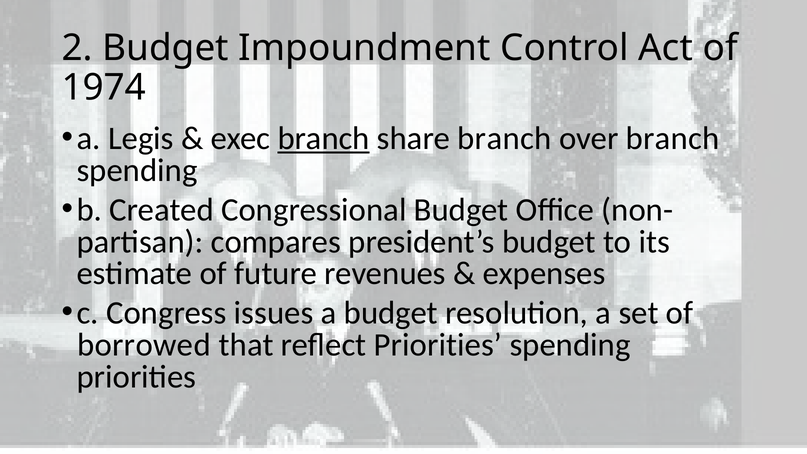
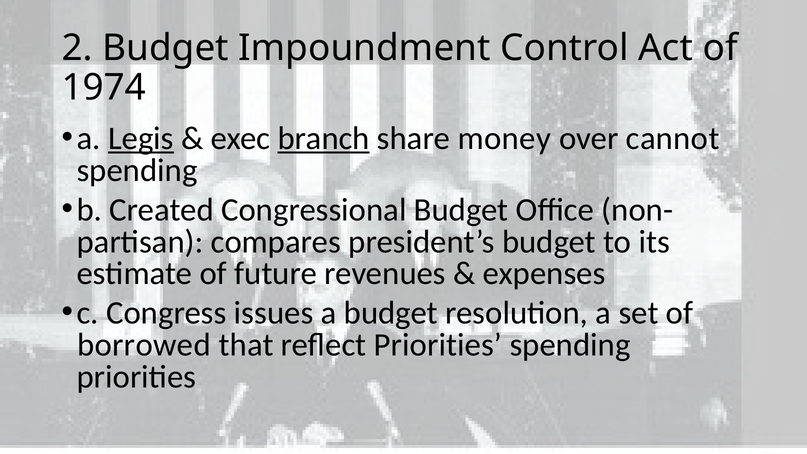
Legis underline: none -> present (141, 139)
share branch: branch -> money (504, 139)
over branch: branch -> cannot (673, 139)
